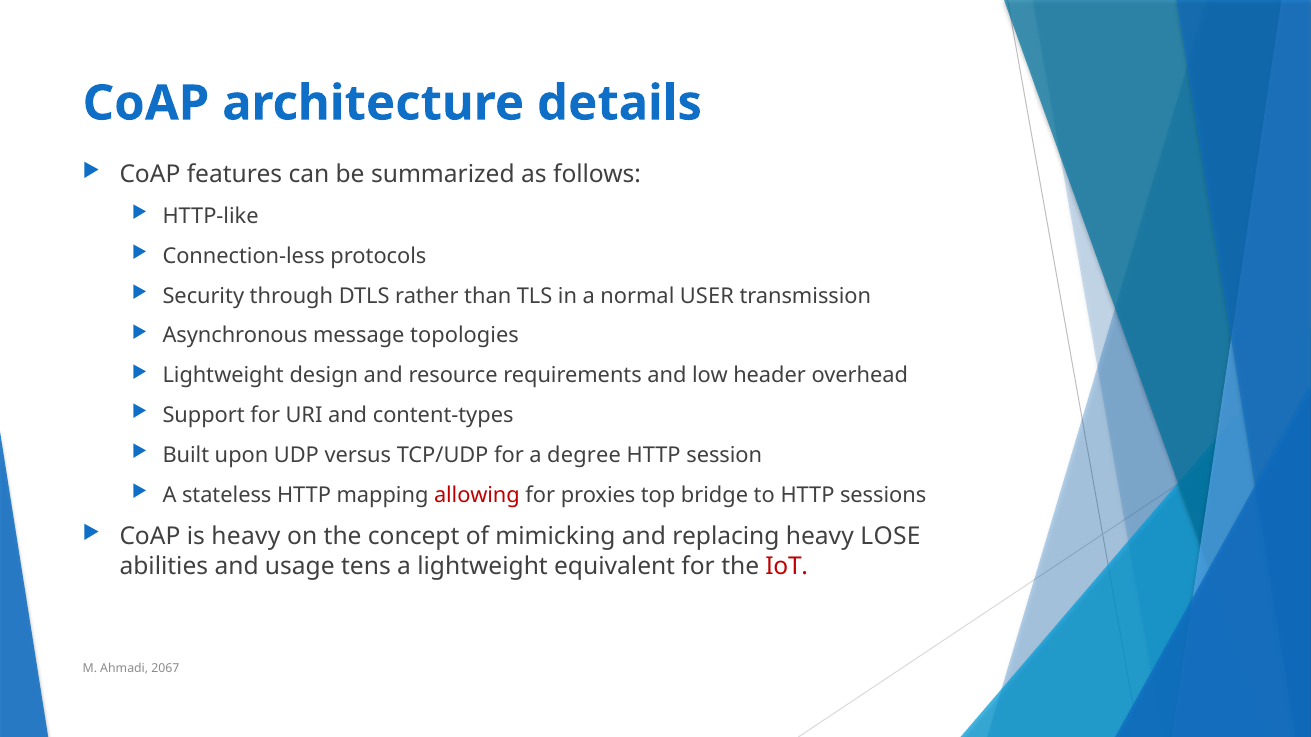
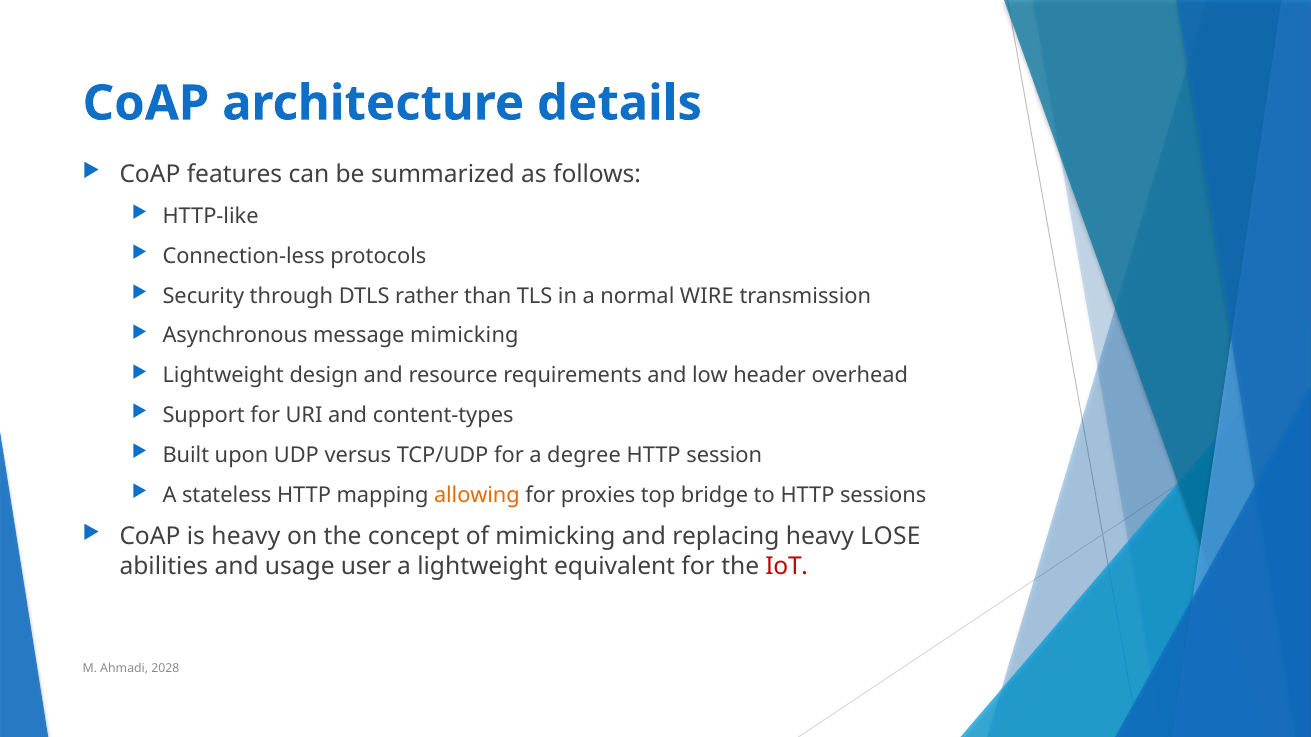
USER: USER -> WIRE (707, 296)
message topologies: topologies -> mimicking (464, 336)
allowing colour: red -> orange (477, 495)
tens: tens -> user (366, 567)
2067: 2067 -> 2028 (165, 669)
